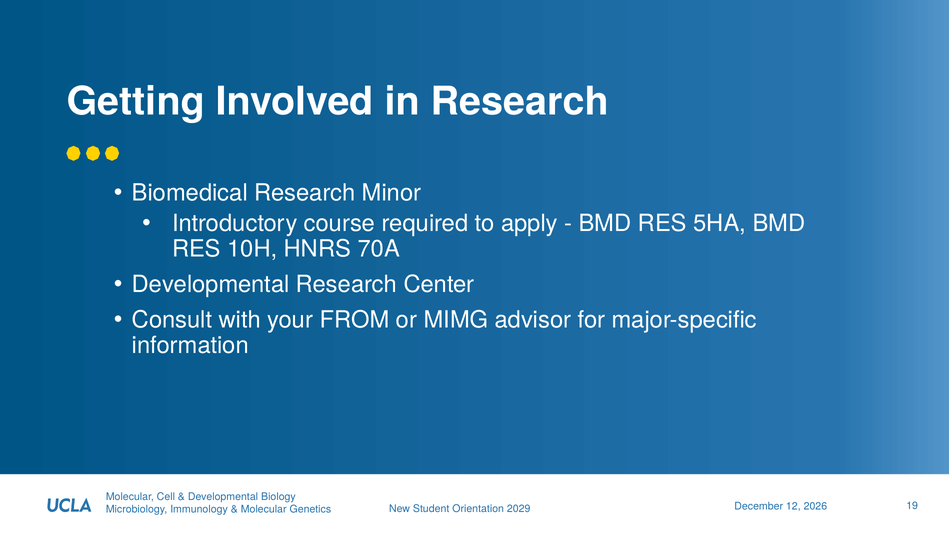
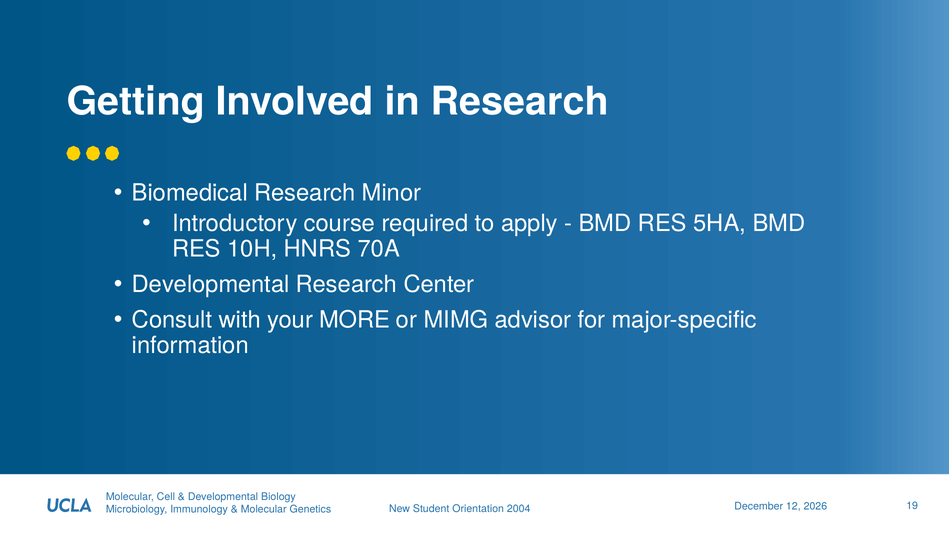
FROM: FROM -> MORE (355, 320)
2029: 2029 -> 2004 (519, 509)
